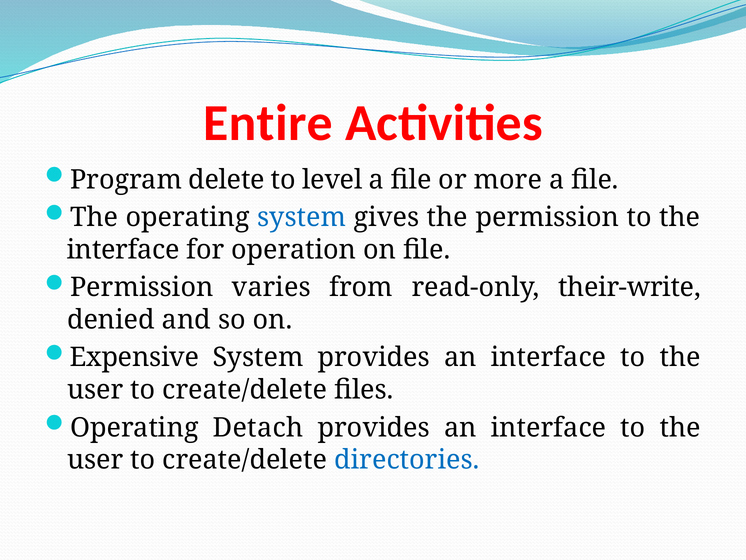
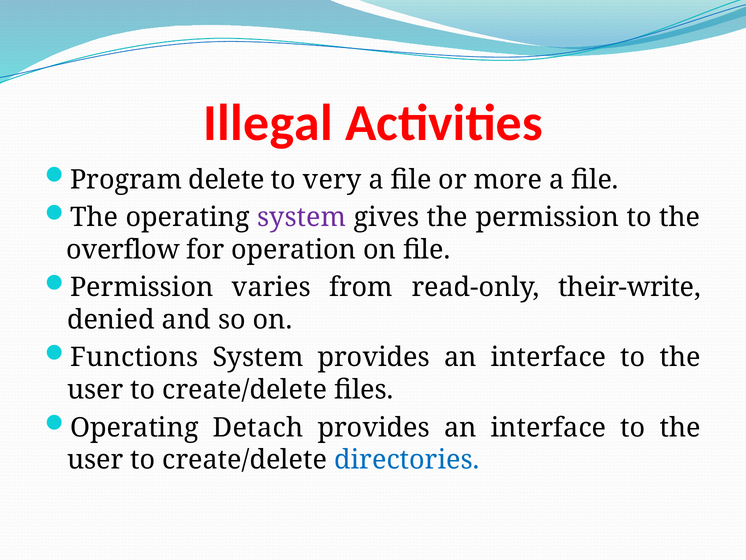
Entire: Entire -> Illegal (268, 123)
level: level -> very (332, 180)
system colour: blue -> purple (302, 217)
interface: interface -> overflow (123, 250)
Expensive: Expensive -> Functions (134, 357)
